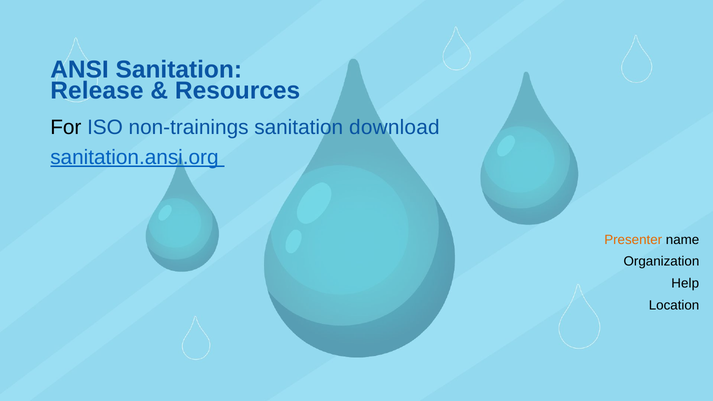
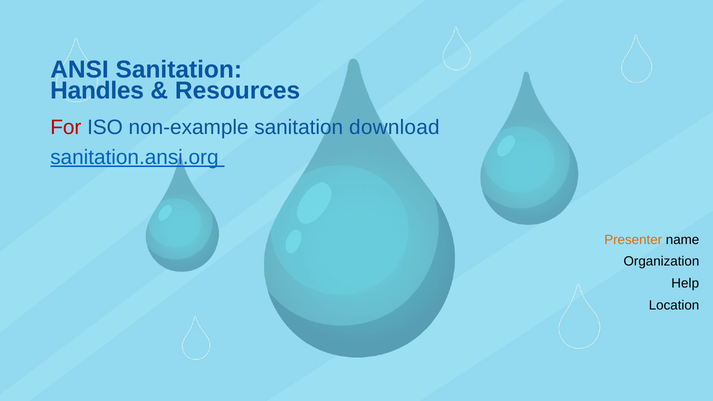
Release: Release -> Handles (97, 91)
For colour: black -> red (66, 127)
non-trainings: non-trainings -> non-example (189, 127)
